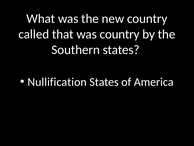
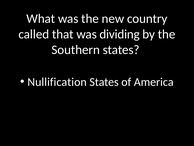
was country: country -> dividing (120, 34)
